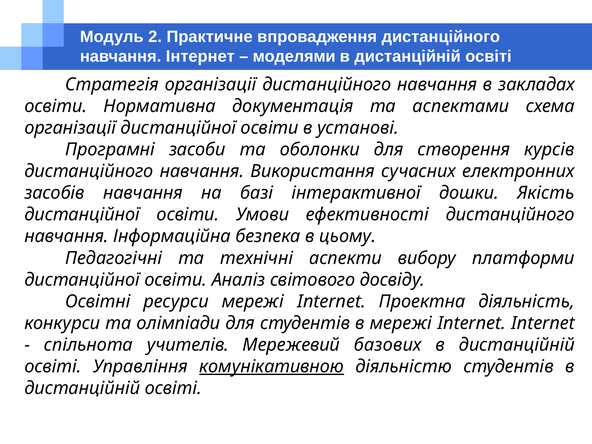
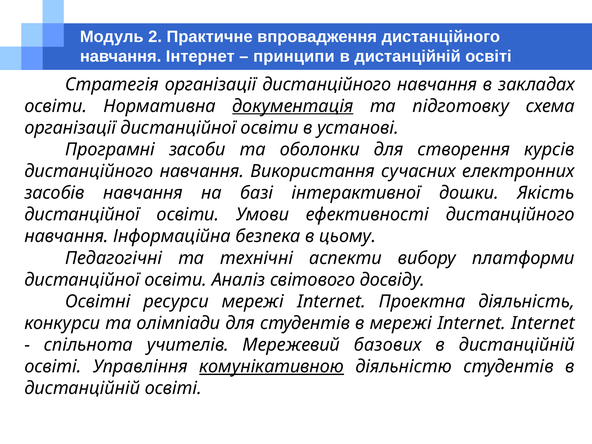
моделями: моделями -> принципи (294, 56)
документація underline: none -> present (293, 106)
аспектами: аспектами -> підготовку (461, 106)
